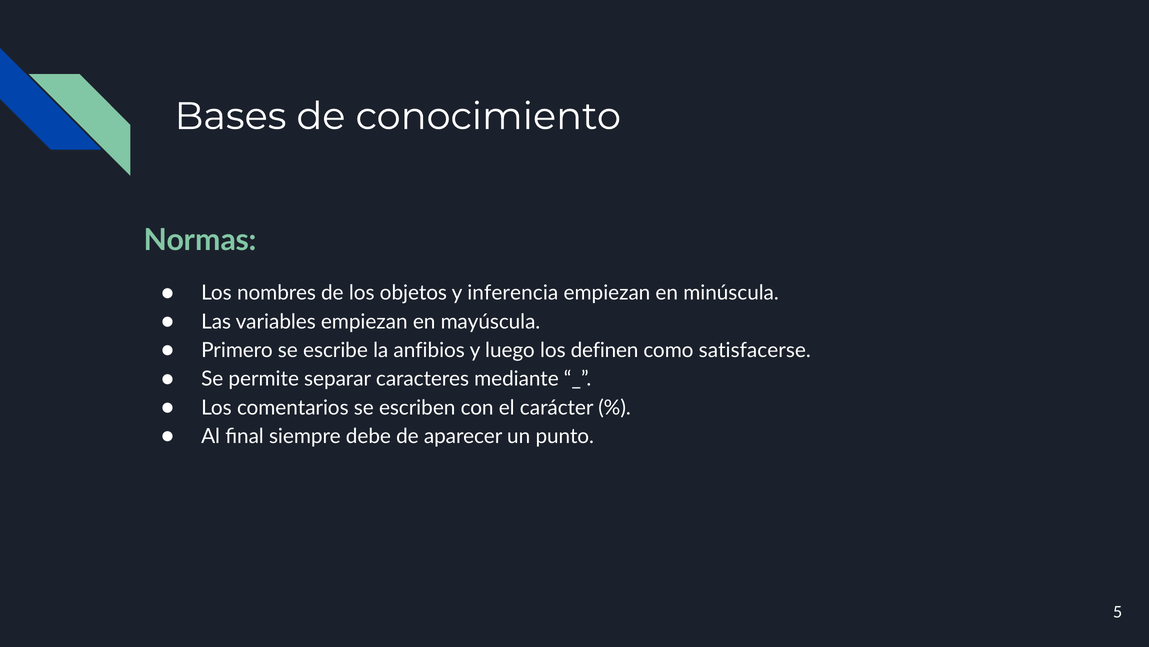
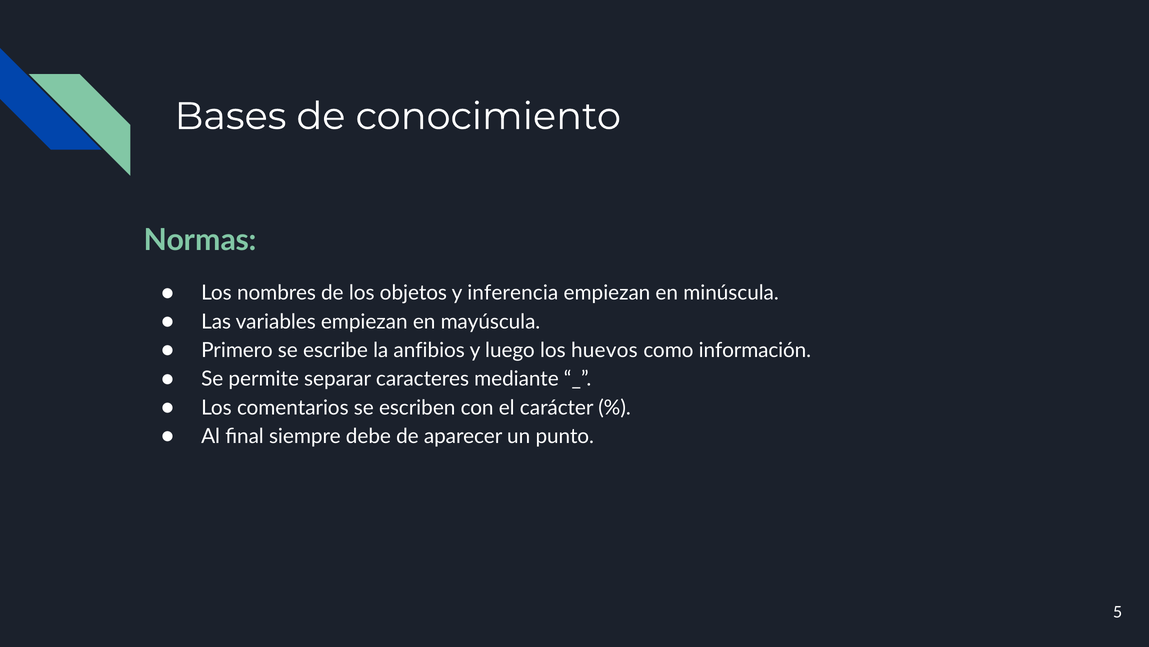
definen: definen -> huevos (604, 350)
satisfacerse: satisfacerse -> información (755, 350)
